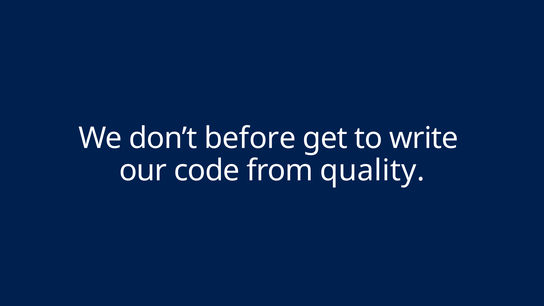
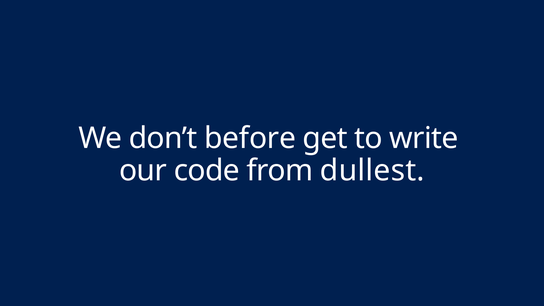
quality: quality -> dullest (372, 171)
